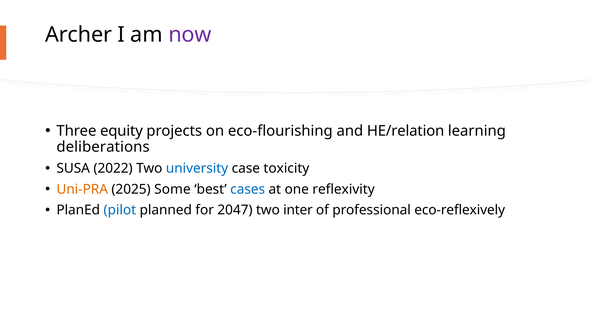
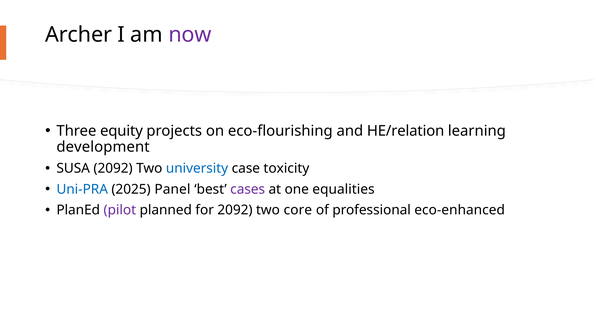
deliberations: deliberations -> development (103, 147)
SUSA 2022: 2022 -> 2092 (113, 168)
Uni-PRA colour: orange -> blue (82, 189)
Some: Some -> Panel (172, 189)
cases colour: blue -> purple (248, 189)
reflexivity: reflexivity -> equalities (344, 189)
pilot colour: blue -> purple (120, 210)
for 2047: 2047 -> 2092 (235, 210)
inter: inter -> core (298, 210)
eco-reflexively: eco-reflexively -> eco-enhanced (460, 210)
